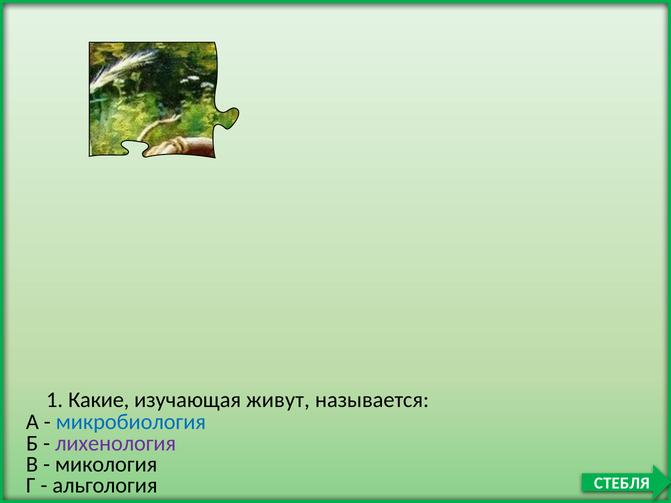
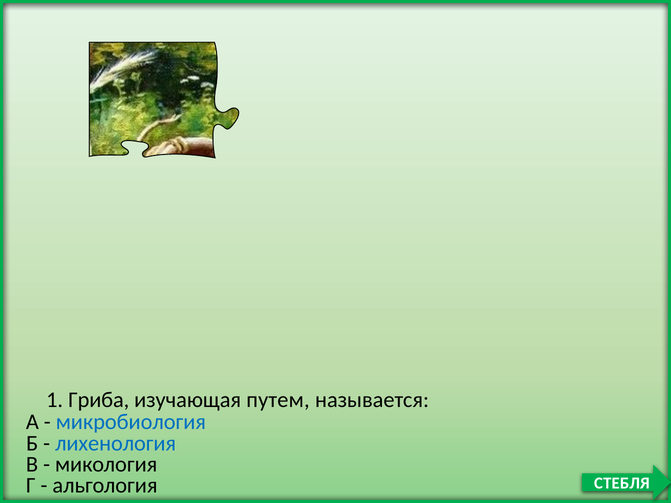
Какие: Какие -> Гриба (99, 400)
живут: живут -> путем (278, 400)
лихенология colour: purple -> blue (116, 444)
